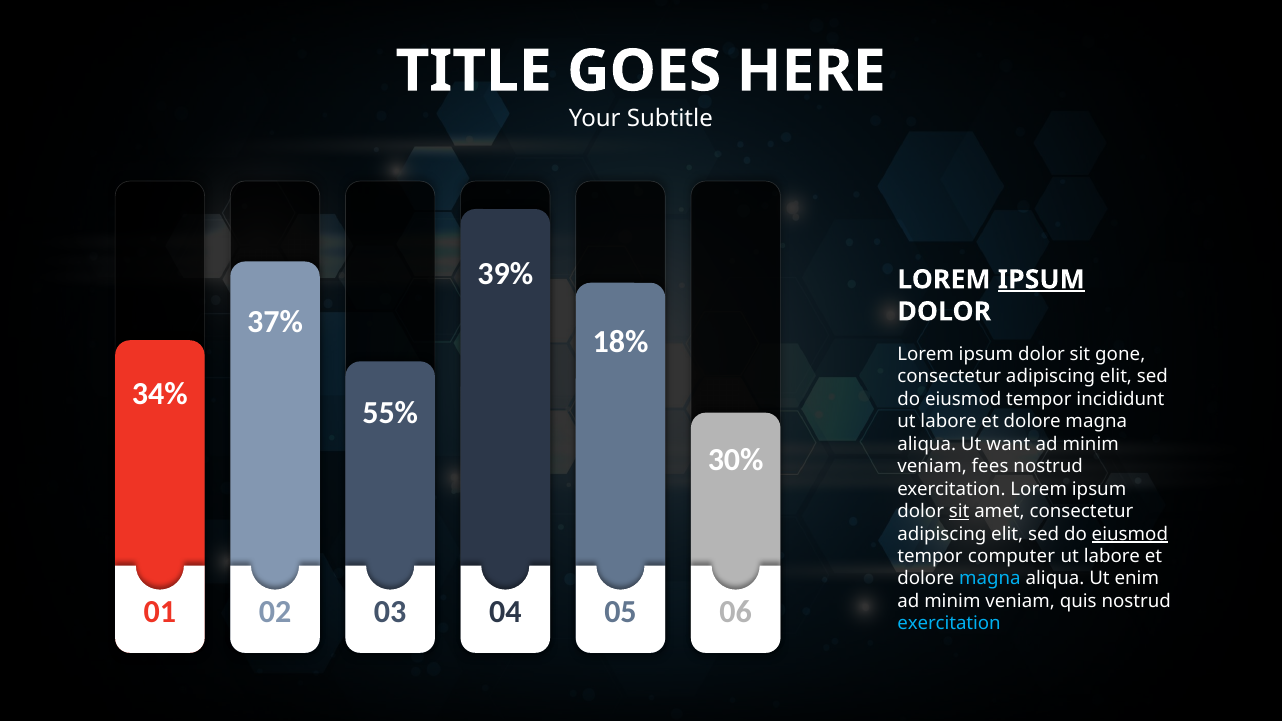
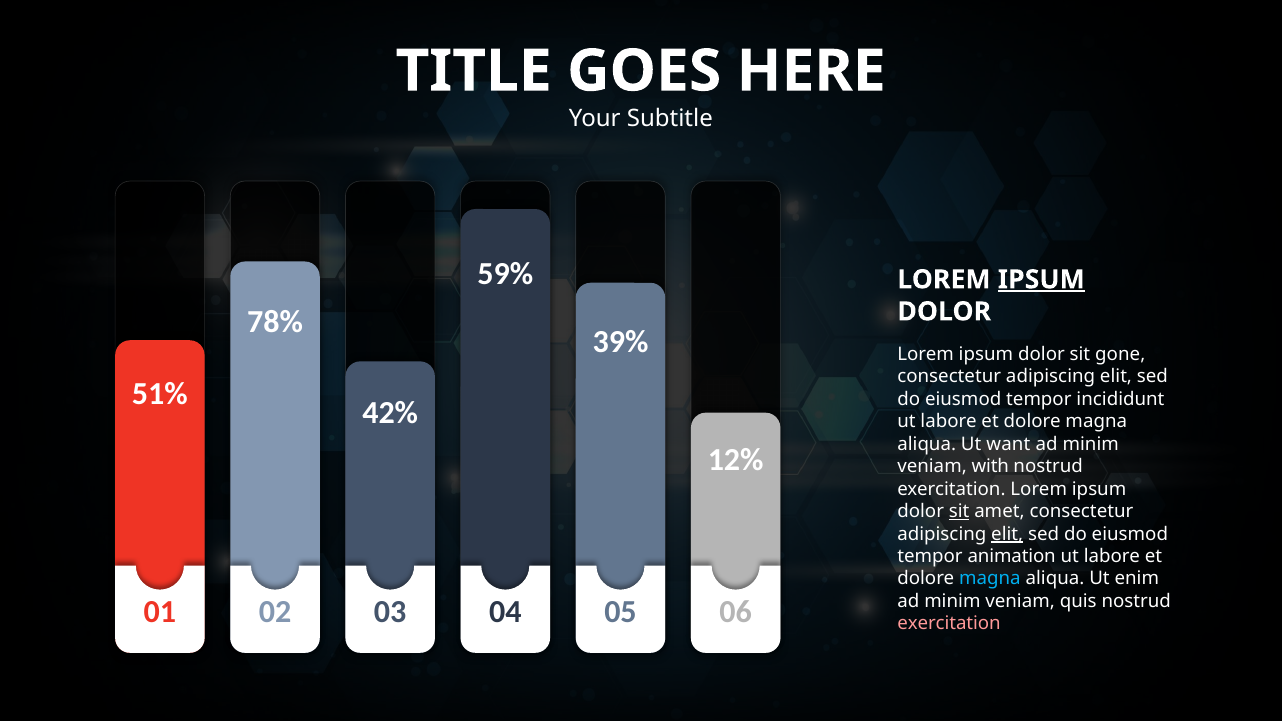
39%: 39% -> 59% (505, 274)
37%: 37% -> 78% (275, 322)
18%: 18% -> 39% (620, 342)
34%: 34% -> 51% (160, 394)
55%: 55% -> 42% (390, 413)
30%: 30% -> 12% (736, 460)
fees: fees -> with (990, 467)
elit underline: none -> present (1007, 534)
eiusmod underline: present -> none (1130, 534)
computer: computer -> animation (1012, 556)
exercitation colour: light blue -> pink (949, 624)
